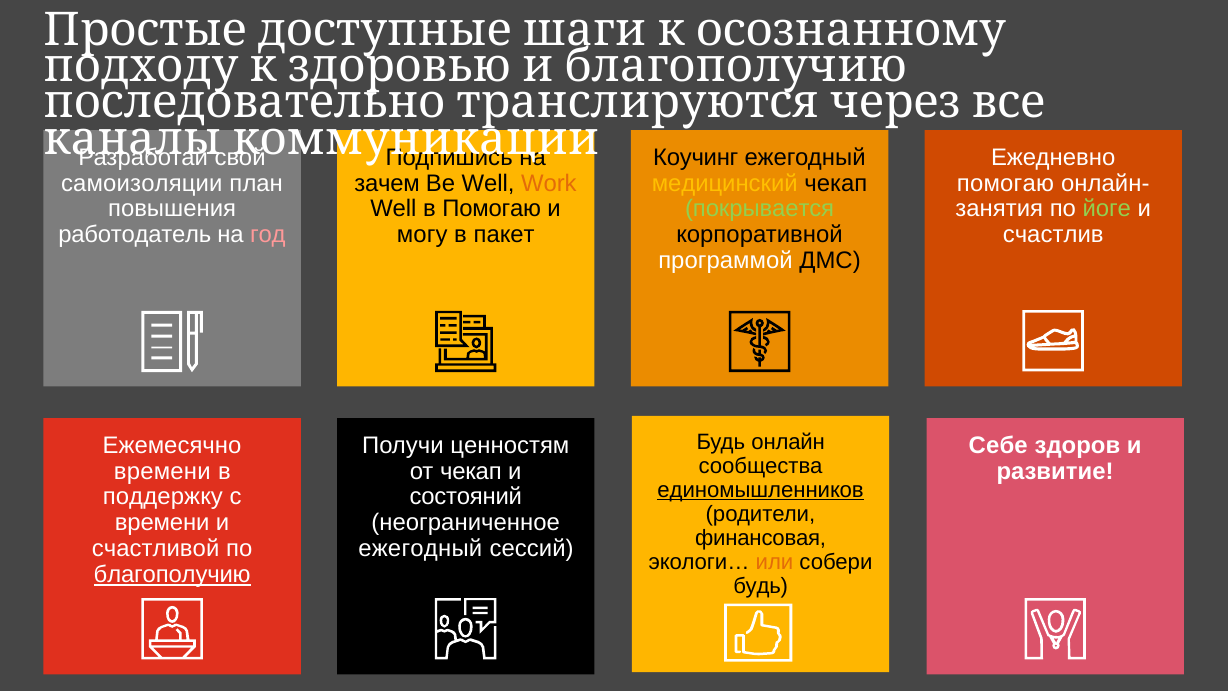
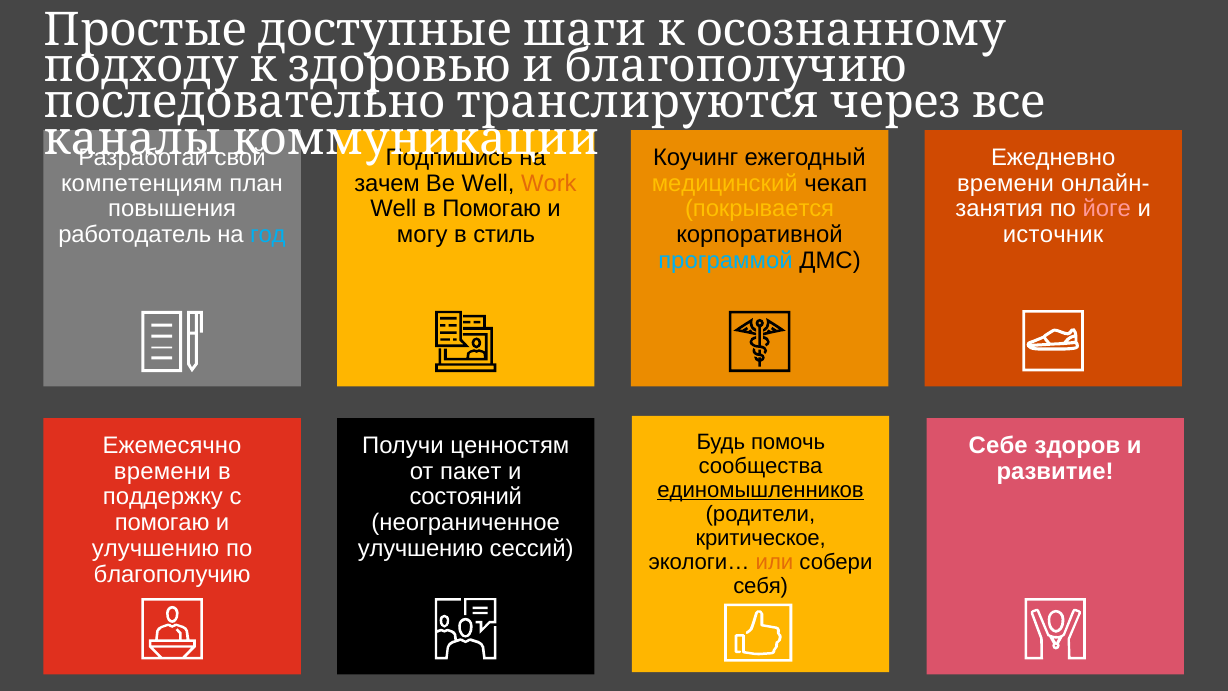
самоизоляции: самоизоляции -> компетенциям (142, 183)
помогаю: помогаю -> времени (1005, 183)
покрывается colour: light green -> yellow (760, 209)
йоге colour: light green -> pink (1107, 209)
год colour: pink -> light blue (268, 235)
пакет: пакет -> стиль (504, 235)
счастлив: счастлив -> источник (1053, 235)
программой colour: white -> light blue (725, 261)
онлайн: онлайн -> помочь (788, 442)
от чекап: чекап -> пакет (471, 471)
времени: времени -> помогаю (162, 523)
финансовая: финансовая -> критическое (761, 538)
счастливой: счастливой -> улучшению (156, 549)
ежегодный: ежегодный -> улучшению (421, 549)
благополучию underline: present -> none (172, 574)
будь: будь -> себя (761, 586)
